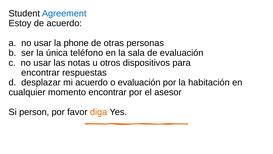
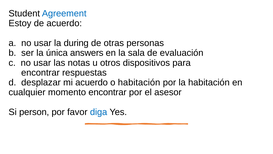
phone: phone -> during (76, 43)
teléfono: teléfono -> answers (87, 53)
o evaluación: evaluación -> habitación (139, 82)
diga colour: orange -> blue (99, 112)
